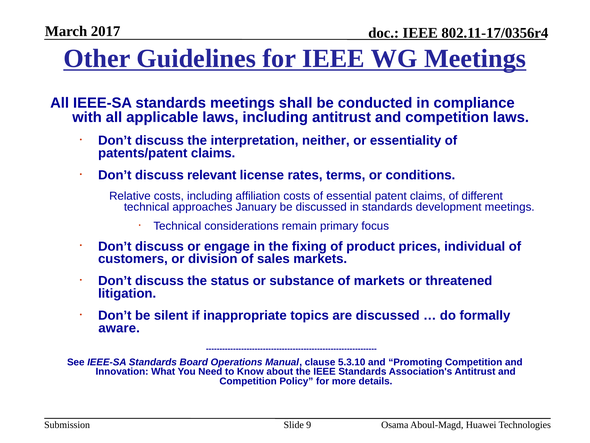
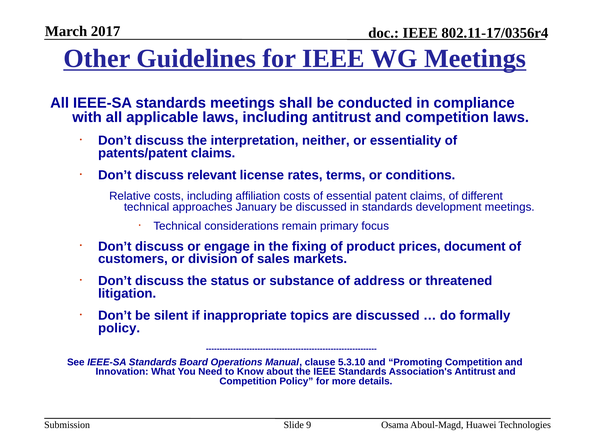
individual: individual -> document (475, 246)
of markets: markets -> address (379, 281)
aware: aware -> policy (119, 328)
